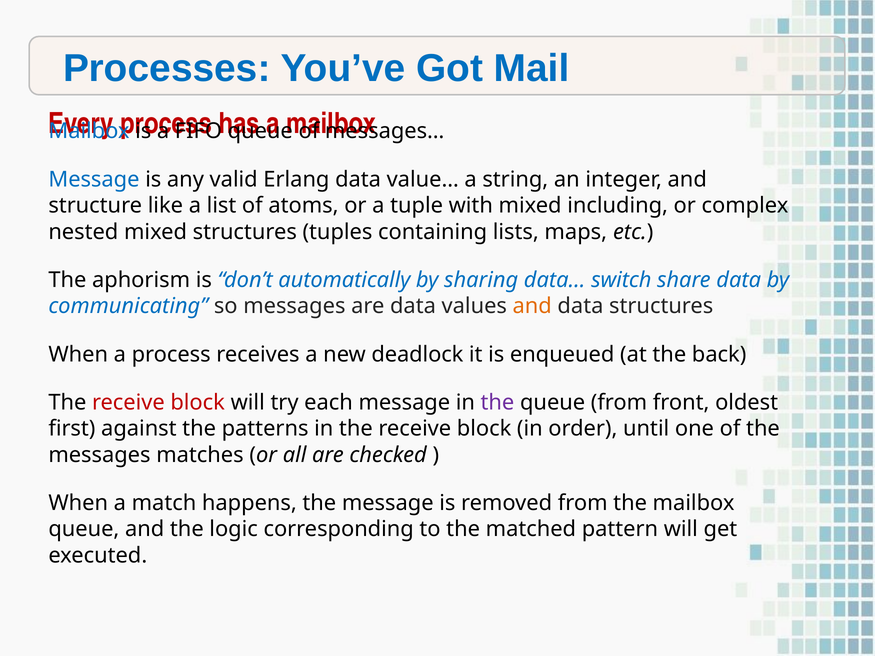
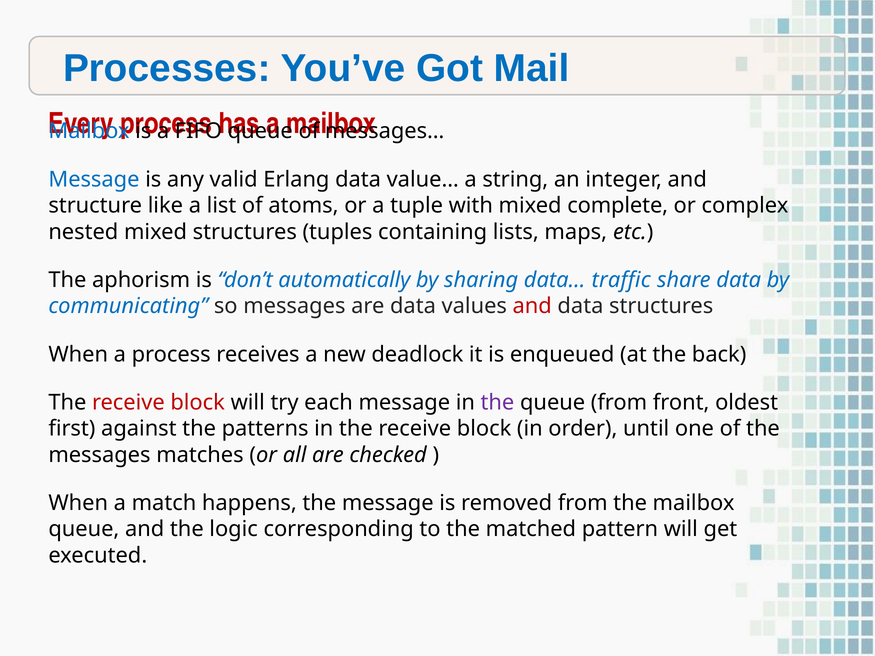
including: including -> complete (618, 206)
switch: switch -> traffic (621, 280)
and colour: orange -> red (532, 306)
